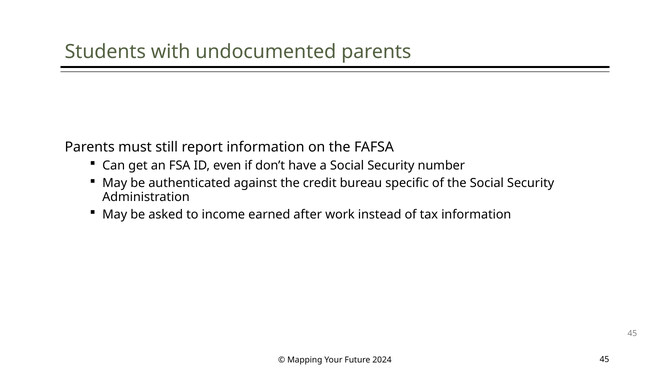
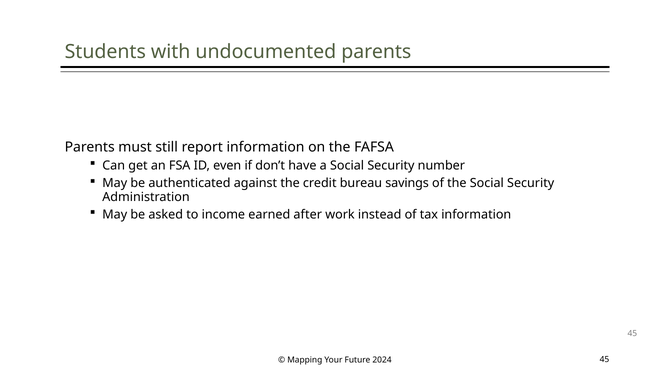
specific: specific -> savings (407, 183)
